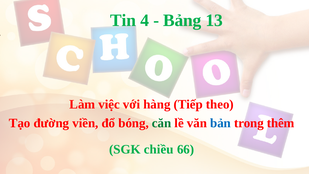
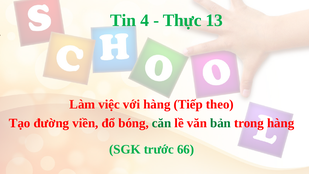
Bảng: Bảng -> Thực (182, 20)
bản colour: blue -> green (220, 123)
trong thêm: thêm -> hàng (281, 123)
chiều: chiều -> trước (159, 149)
